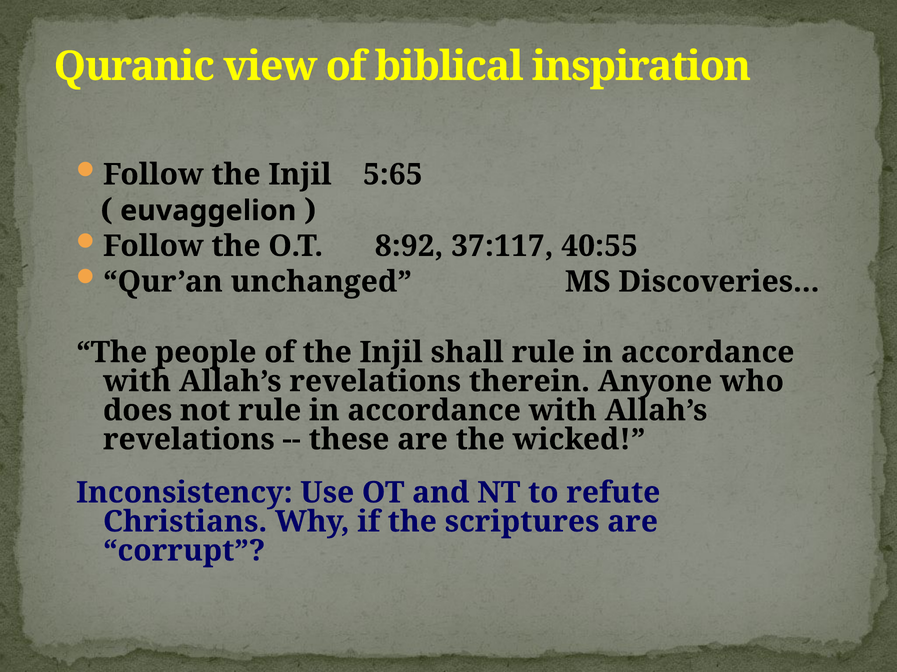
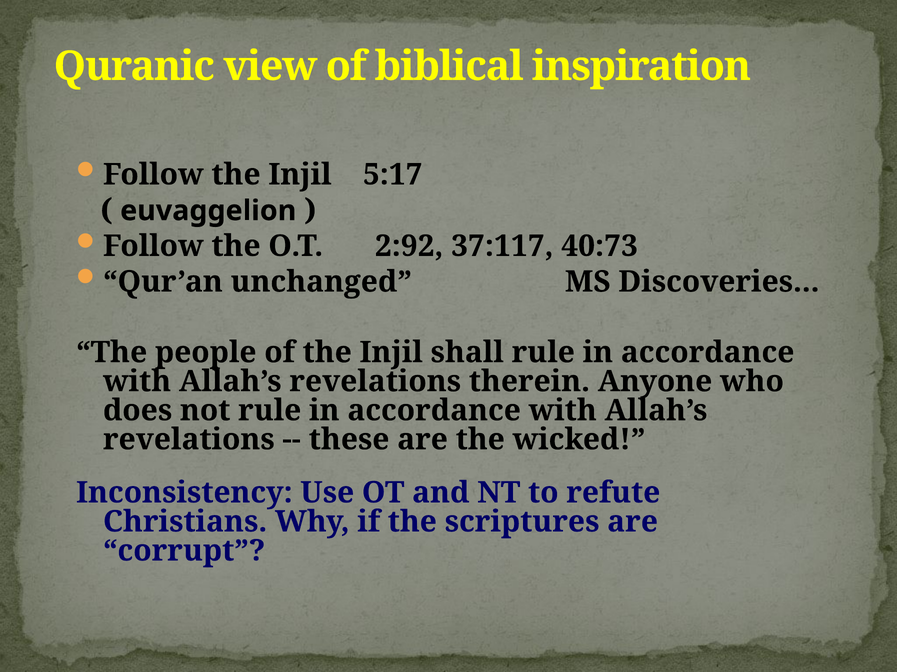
5:65: 5:65 -> 5:17 (393, 175)
8:92: 8:92 -> 2:92 (409, 246)
40:55: 40:55 -> 40:73 (600, 246)
